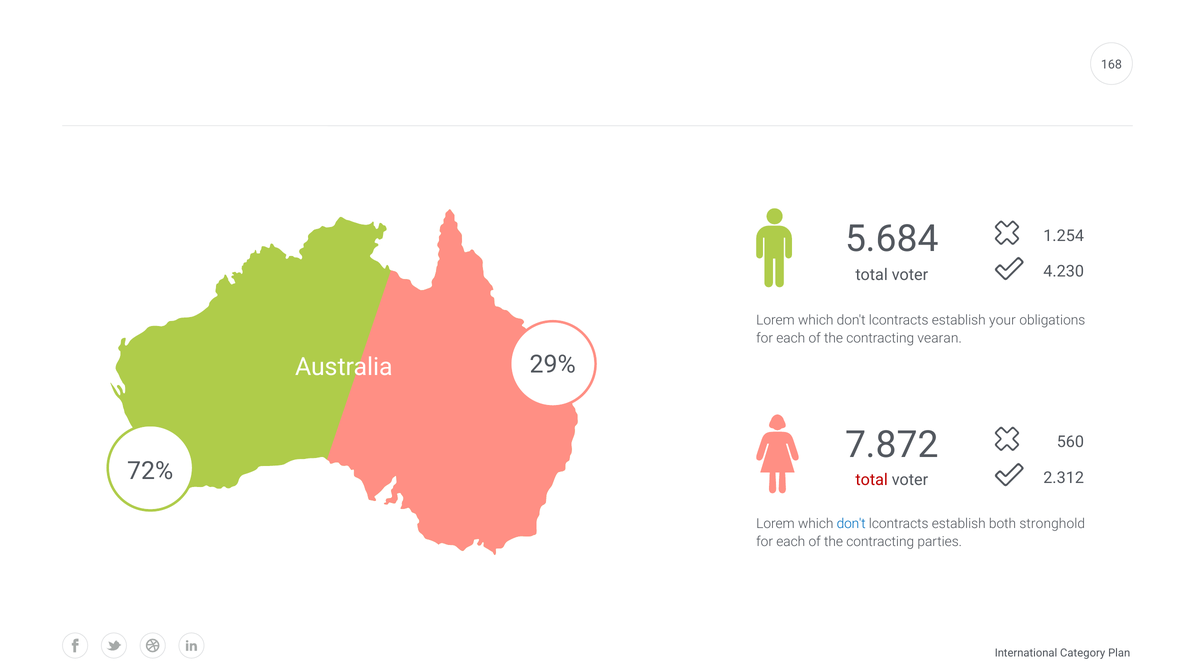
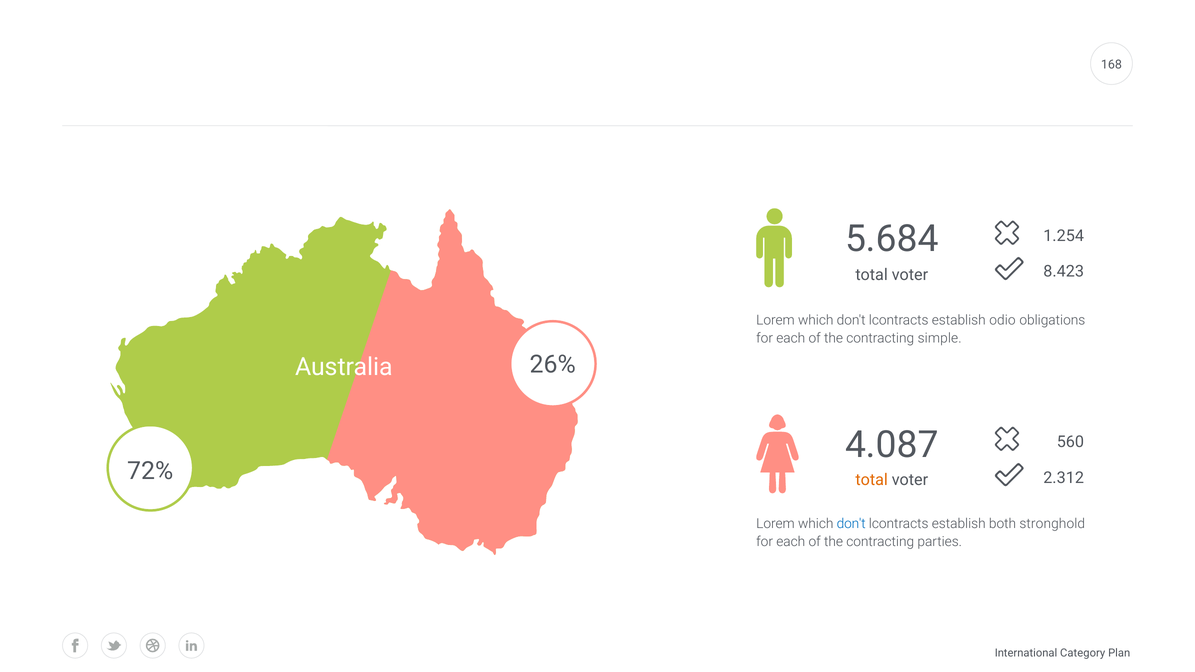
4.230: 4.230 -> 8.423 (1064, 272)
your: your -> odio (1002, 320)
vearan: vearan -> simple (940, 338)
29%: 29% -> 26% (553, 365)
7.872: 7.872 -> 4.087 (892, 445)
total colour: red -> orange (872, 480)
